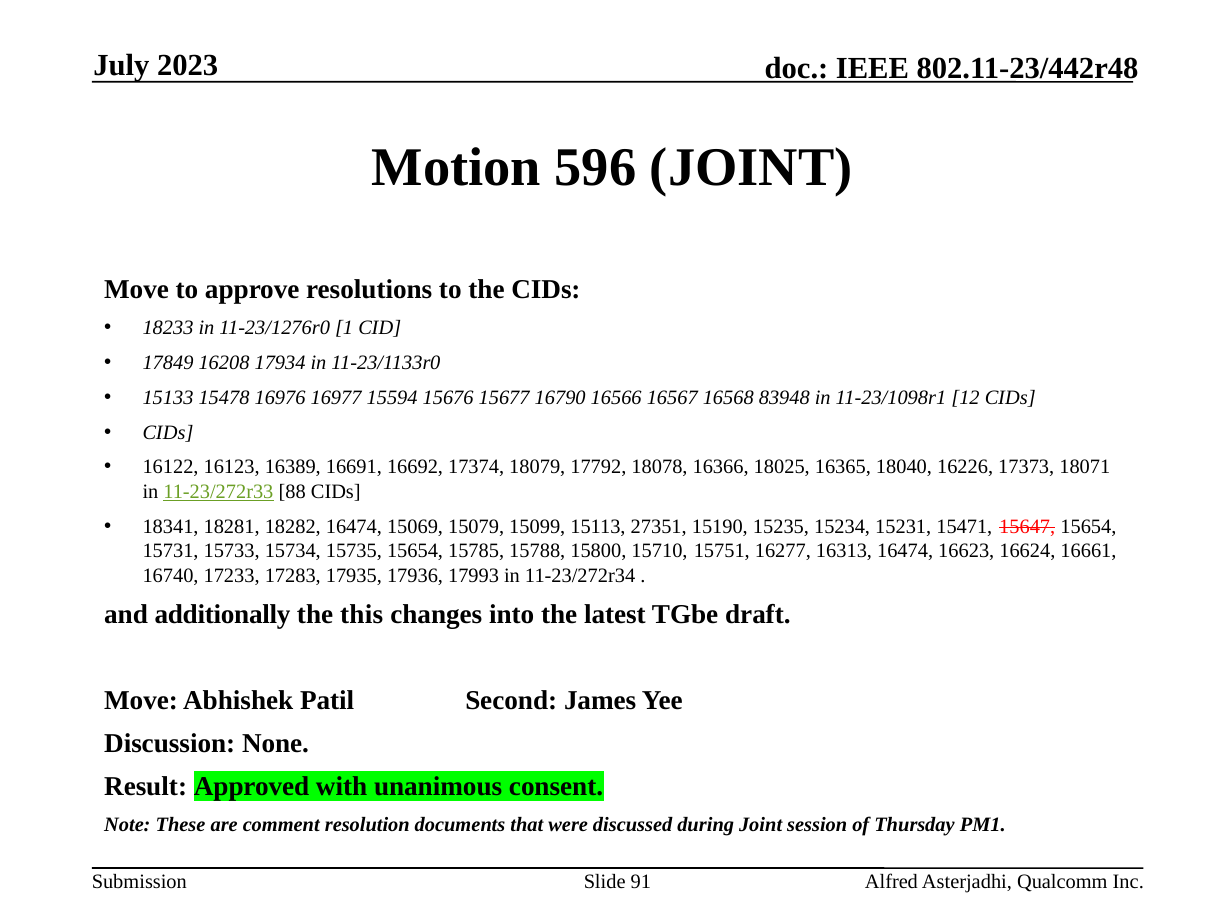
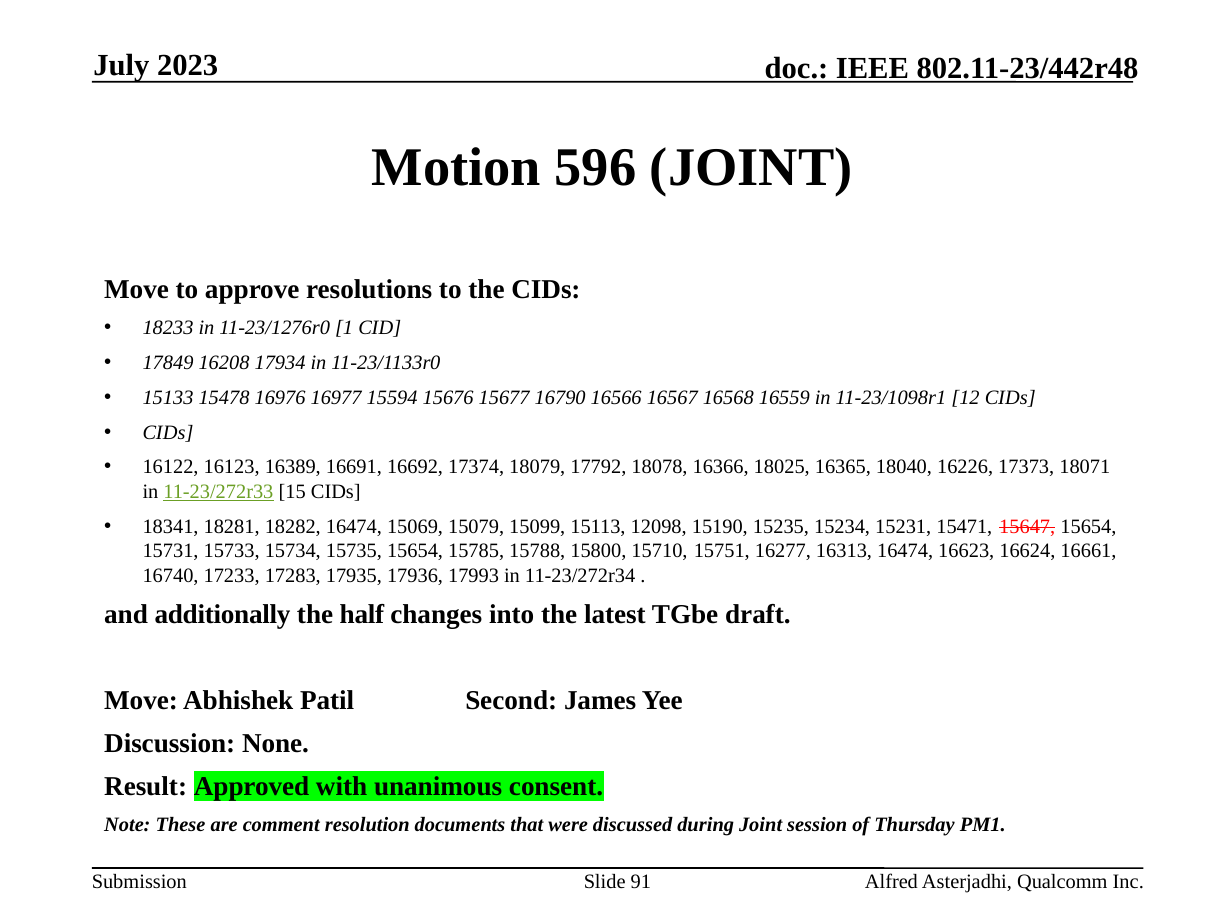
83948: 83948 -> 16559 (784, 398)
88: 88 -> 15 (292, 492)
27351: 27351 -> 12098 (659, 526)
this: this -> half (362, 615)
